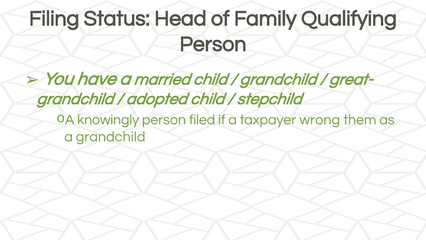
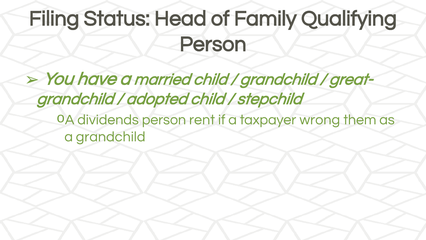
knowingly: knowingly -> dividends (108, 120)
filed: filed -> rent (202, 120)
